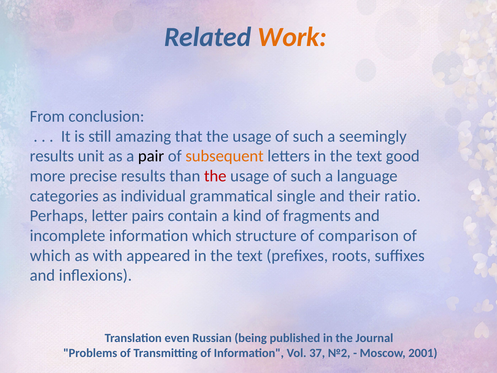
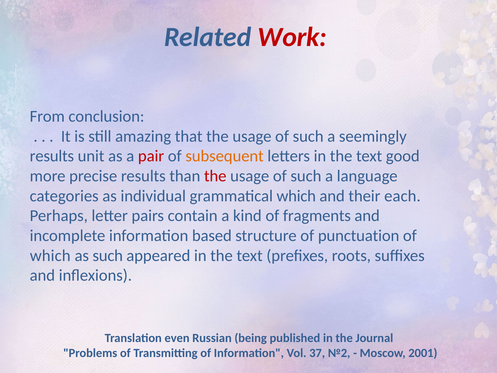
Work colour: orange -> red (292, 37)
pair colour: black -> red (151, 156)
grammatical single: single -> which (296, 196)
ratio: ratio -> each (402, 196)
information which: which -> based (212, 236)
comparison: comparison -> punctuation (359, 236)
as with: with -> such (108, 255)
